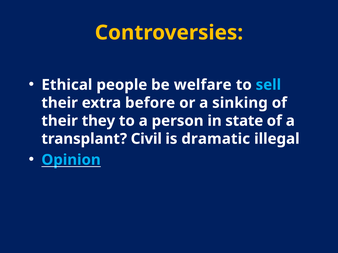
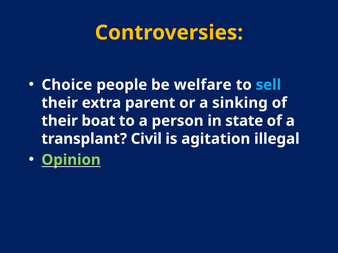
Ethical: Ethical -> Choice (67, 85)
before: before -> parent (150, 103)
they: they -> boat (98, 121)
dramatic: dramatic -> agitation (216, 139)
Opinion colour: light blue -> light green (71, 160)
